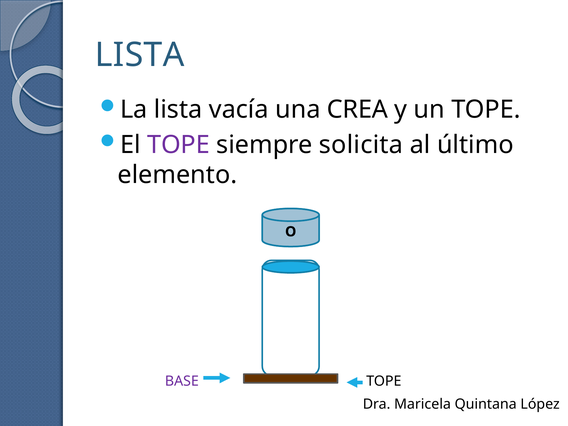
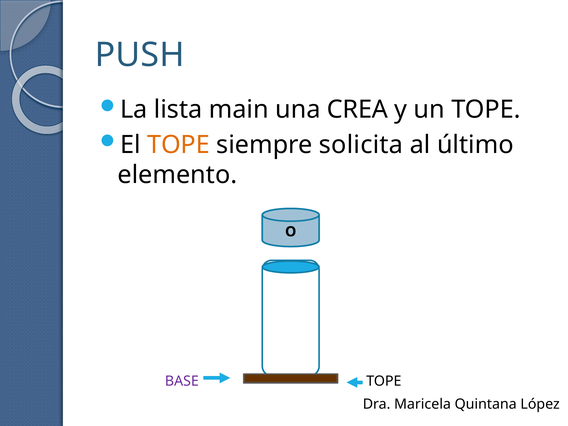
LISTA: LISTA -> PUSH (140, 55)
vacía: vacía -> main (239, 110)
TOPE colour: purple -> orange (178, 145)
